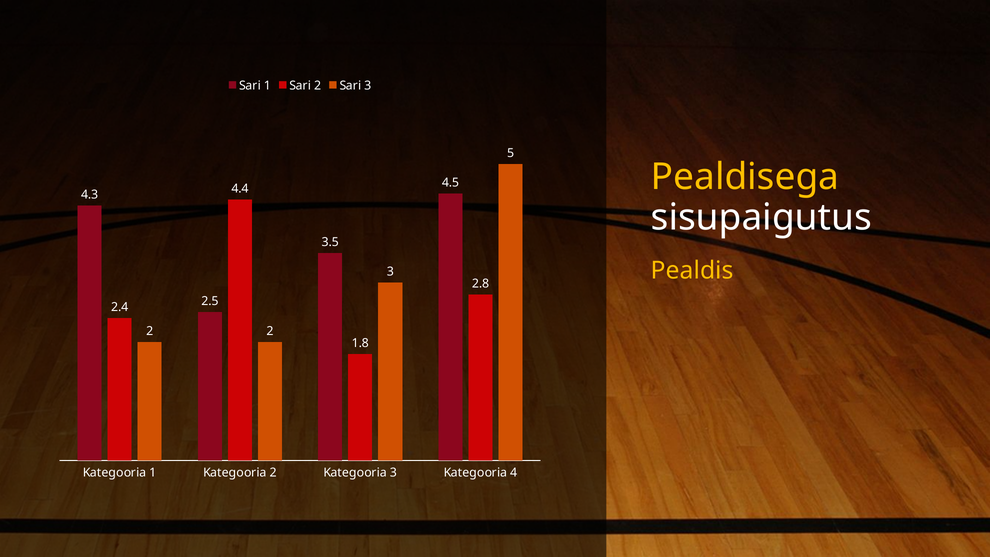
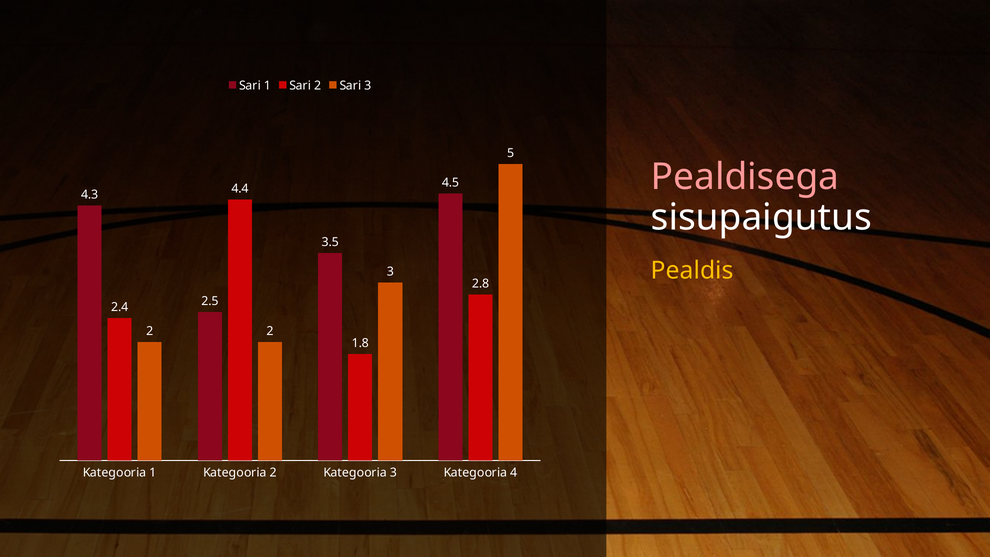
Pealdisega colour: yellow -> pink (745, 177)
